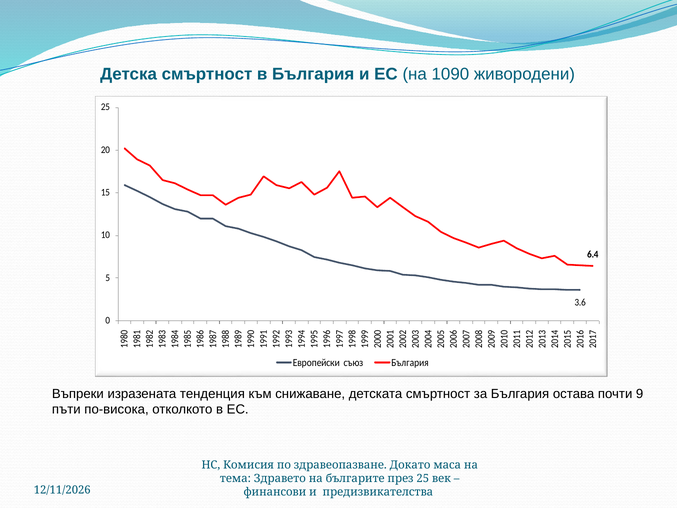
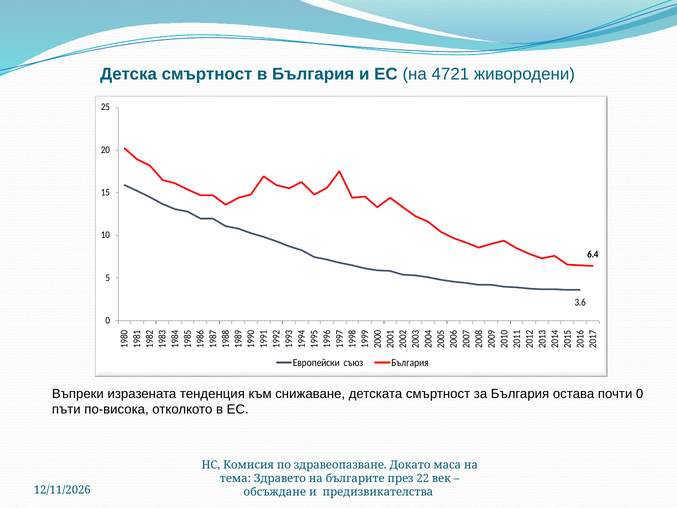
1090: 1090 -> 4721 (450, 74)
почти 9: 9 -> 0 (640, 394)
през 25: 25 -> 22 (423, 478)
финансови: финансови -> обсъждане (275, 492)
